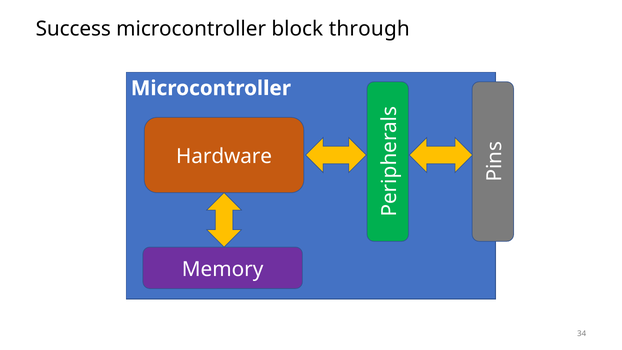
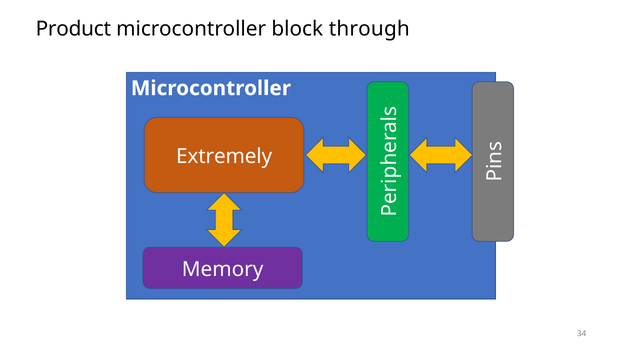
Success: Success -> Product (73, 29)
Hardware: Hardware -> Extremely (224, 156)
